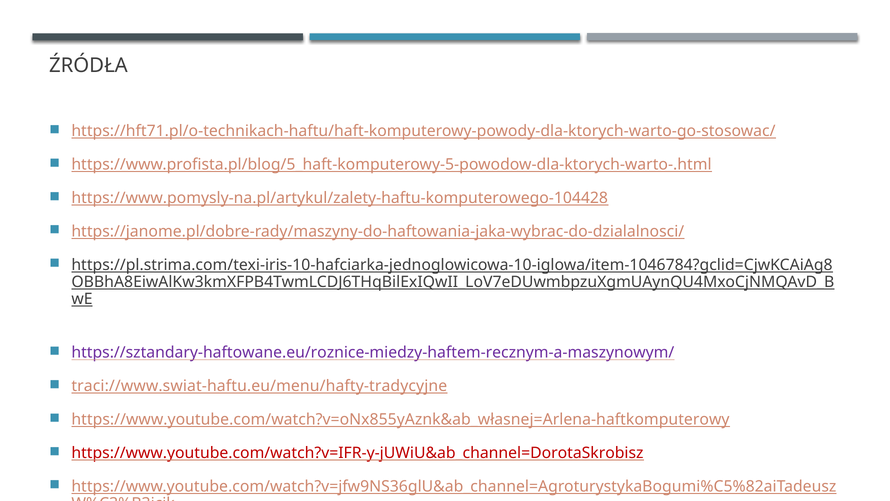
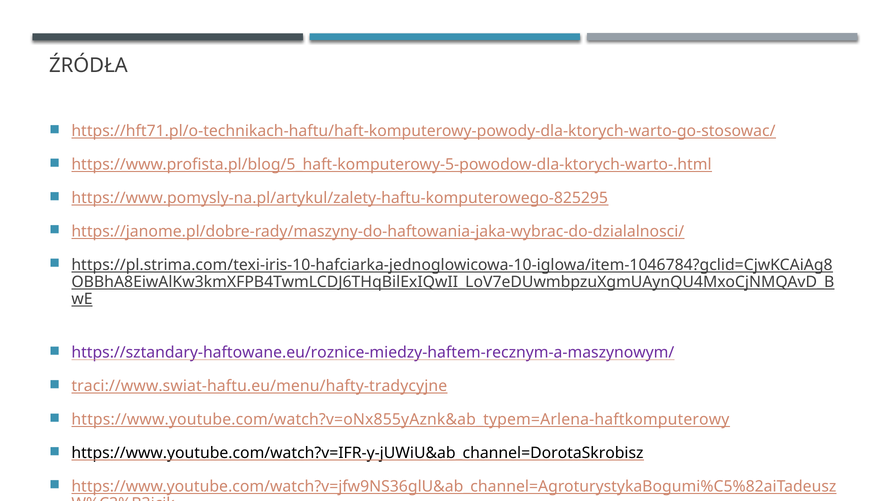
https://www.pomysly-na.pl/artykul/zalety-haftu-komputerowego-104428: https://www.pomysly-na.pl/artykul/zalety-haftu-komputerowego-104428 -> https://www.pomysly-na.pl/artykul/zalety-haftu-komputerowego-825295 (340, 198)
https://www.youtube.com/watch?v=oNx855yAznk&ab_własnej=Arlena-haftkomputerowy: https://www.youtube.com/watch?v=oNx855yAznk&ab_własnej=Arlena-haftkomputerowy -> https://www.youtube.com/watch?v=oNx855yAznk&ab_typem=Arlena-haftkomputerowy (400, 419)
https://www.youtube.com/watch?v=IFR-y-jUWiU&ab_channel=DorotaSkrobisz colour: red -> black (357, 453)
